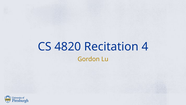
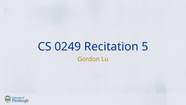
4820: 4820 -> 0249 (68, 46)
4: 4 -> 5 (145, 46)
